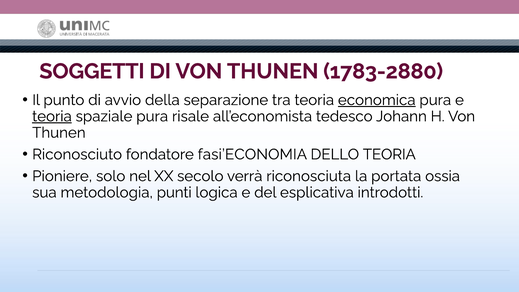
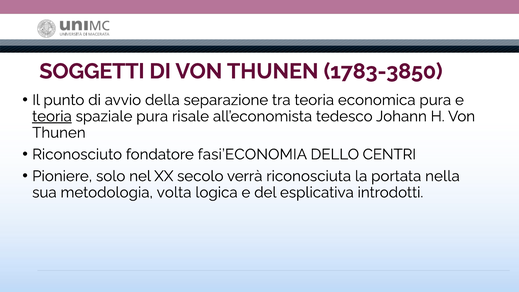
1783-2880: 1783-2880 -> 1783-3850 (383, 71)
economica underline: present -> none (377, 100)
DELLO TEORIA: TEORIA -> CENTRI (389, 154)
ossia: ossia -> nella (442, 176)
punti: punti -> volta (174, 192)
